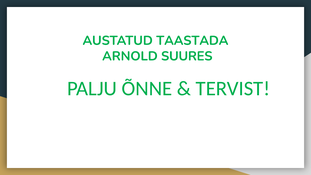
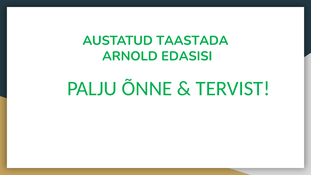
SUURES: SUURES -> EDASISI (187, 56)
